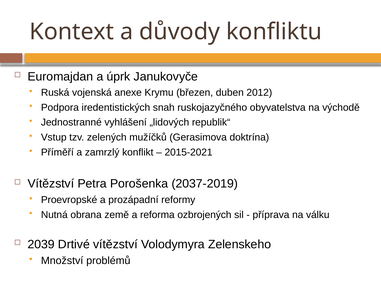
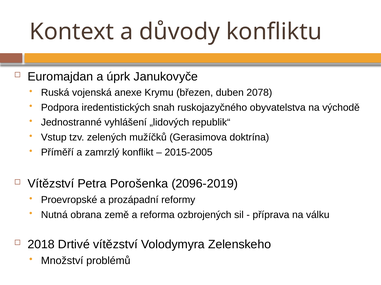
2012: 2012 -> 2078 (259, 93)
2015-2021: 2015-2021 -> 2015-2005 (189, 153)
2037-2019: 2037-2019 -> 2096-2019 (205, 184)
2039: 2039 -> 2018 (41, 245)
